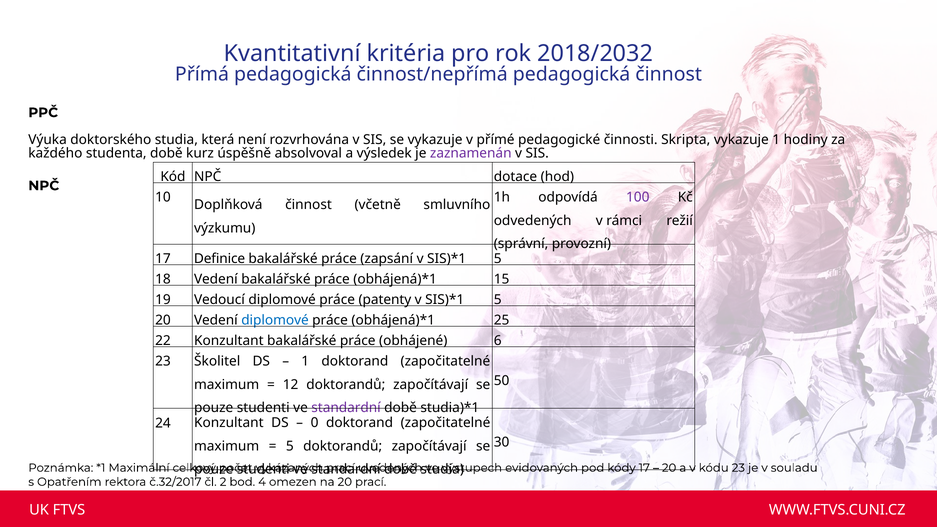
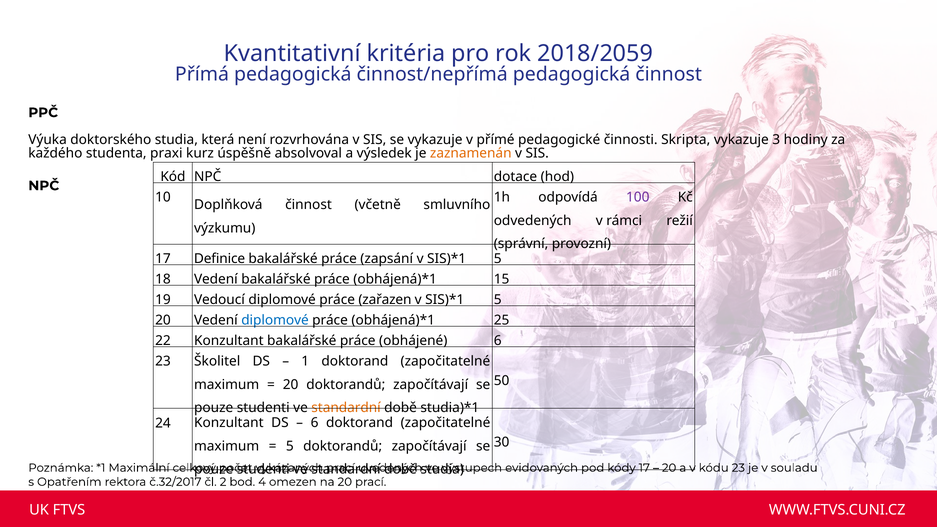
2018/2032: 2018/2032 -> 2018/2059 (595, 54)
vykazuje 1: 1 -> 3 (776, 140)
studenta době: době -> praxi (166, 153)
zaznamenán colour: purple -> orange (471, 153)
patenty: patenty -> zařazen (385, 300)
12: 12 -> 20 (291, 385)
standardní colour: purple -> orange (346, 408)
0: 0 -> 6 (315, 423)
